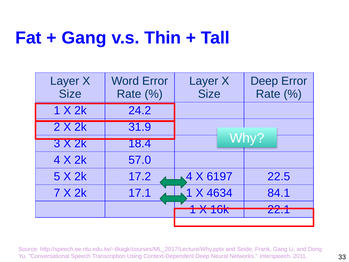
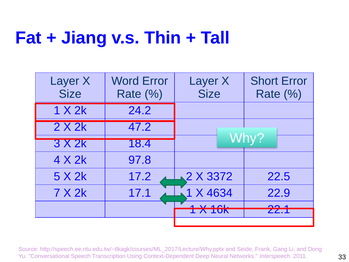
Gang: Gang -> Jiang (84, 38)
Deep: Deep -> Short (264, 81)
31.9: 31.9 -> 47.2 (140, 127)
57.0: 57.0 -> 97.8 (140, 160)
17.2 4: 4 -> 2 (189, 176)
6197: 6197 -> 3372 (220, 176)
84.1: 84.1 -> 22.9 (279, 193)
